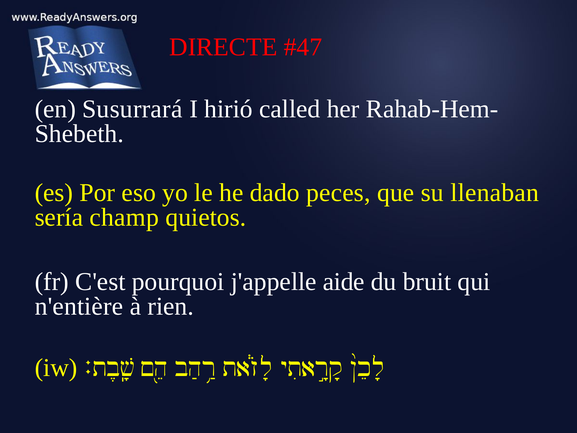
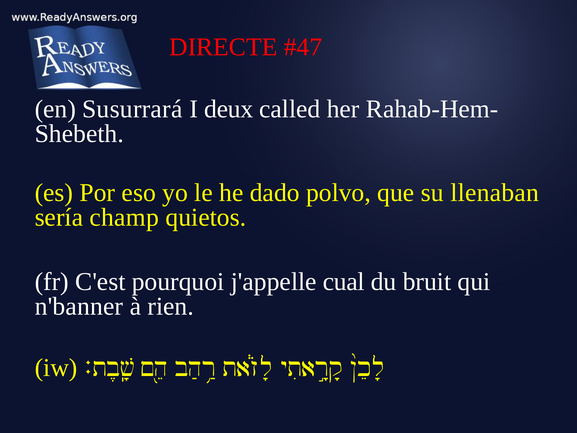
hirió: hirió -> deux (229, 109)
peces: peces -> polvo (338, 193)
aide: aide -> cual (344, 282)
n'entière: n'entière -> n'banner (79, 306)
